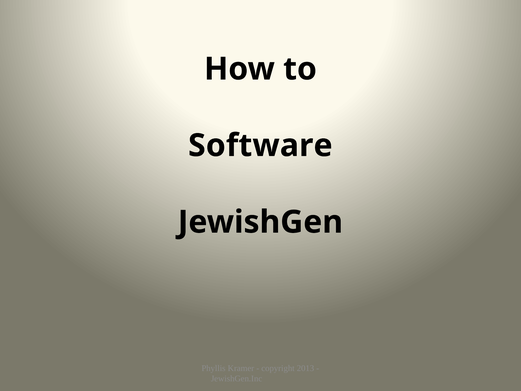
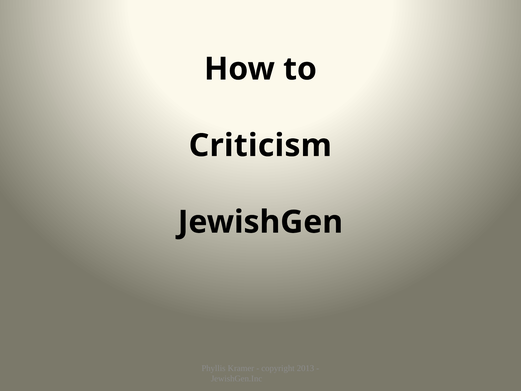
Software: Software -> Criticism (260, 145)
